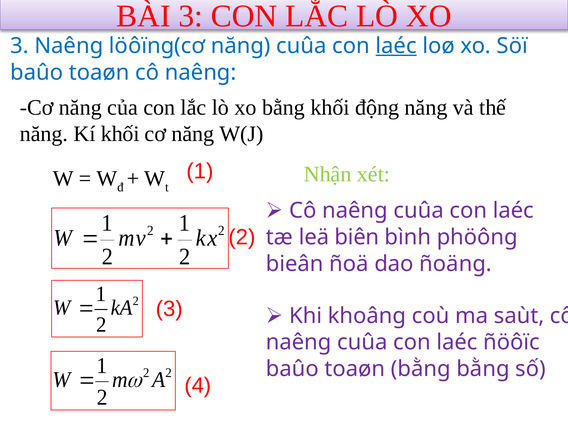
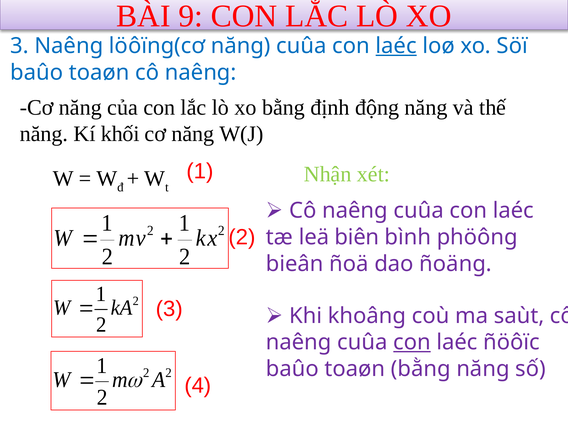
BÀI 3: 3 -> 9 (191, 16)
bằng khối: khối -> định (330, 108)
con underline: none -> present (412, 342)
bằng bằng: bằng -> năng (483, 369)
